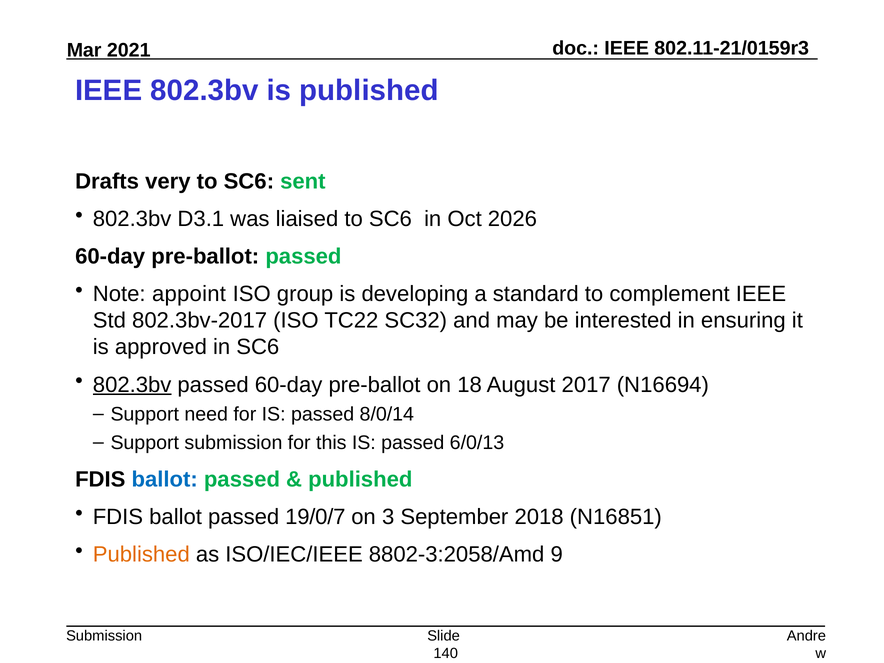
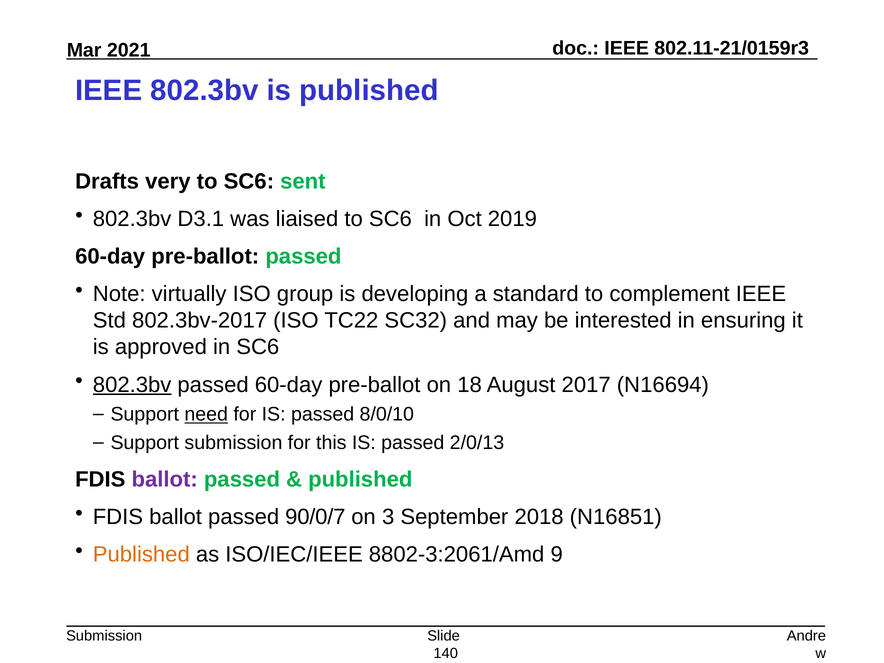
2026: 2026 -> 2019 (512, 219)
appoint: appoint -> virtually (189, 294)
need underline: none -> present (206, 415)
8/0/14: 8/0/14 -> 8/0/10 (387, 415)
6/0/13: 6/0/13 -> 2/0/13 (477, 443)
ballot colour: blue -> purple (165, 479)
19/0/7: 19/0/7 -> 90/0/7 (315, 517)
8802-3:2058/Amd: 8802-3:2058/Amd -> 8802-3:2061/Amd (457, 554)
